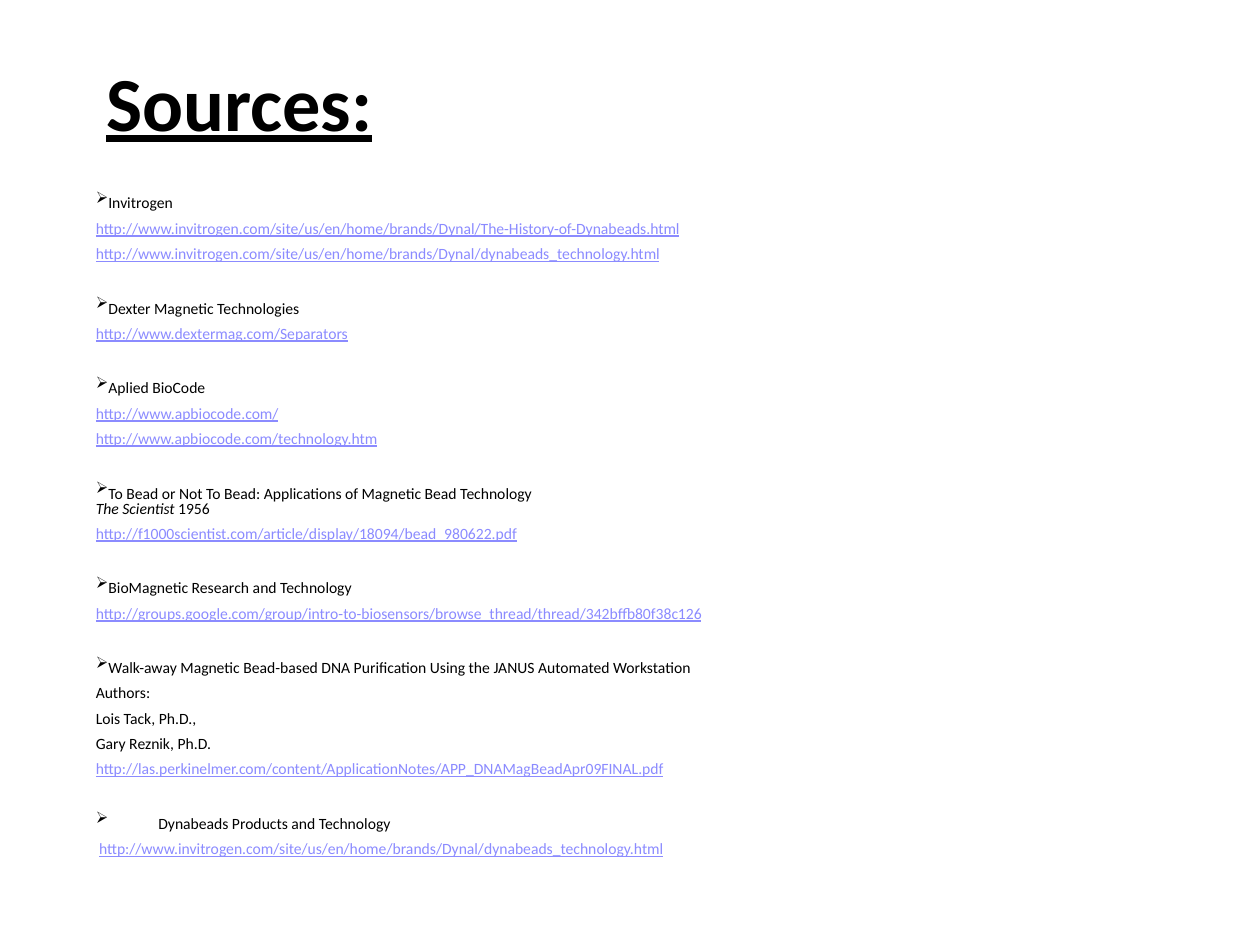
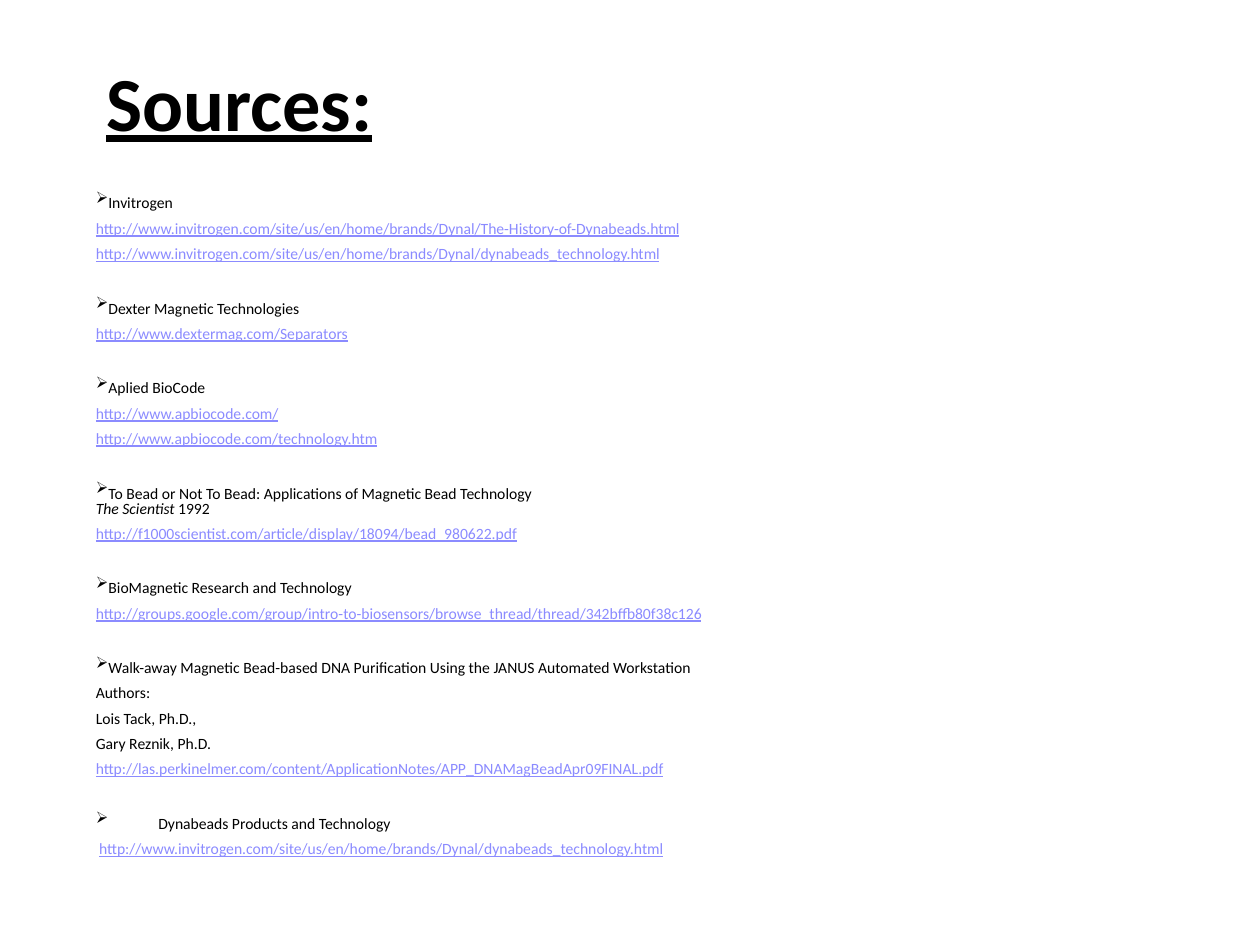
1956: 1956 -> 1992 (194, 509)
